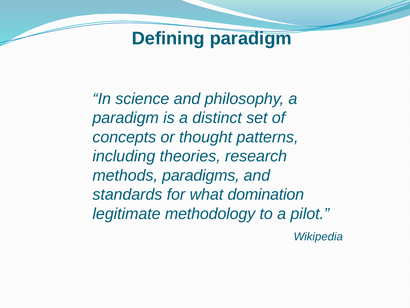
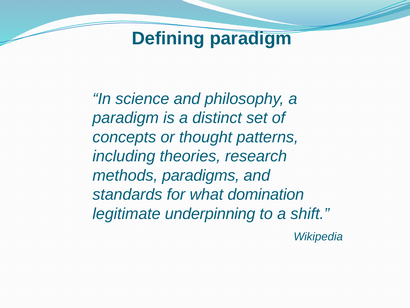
methodology: methodology -> underpinning (210, 214)
pilot: pilot -> shift (310, 214)
